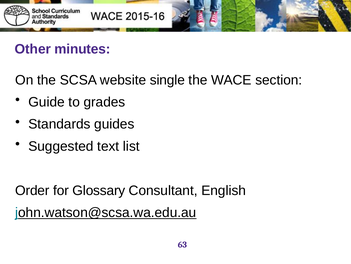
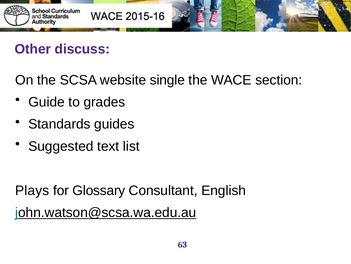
minutes: minutes -> discuss (82, 49)
Order: Order -> Plays (32, 190)
